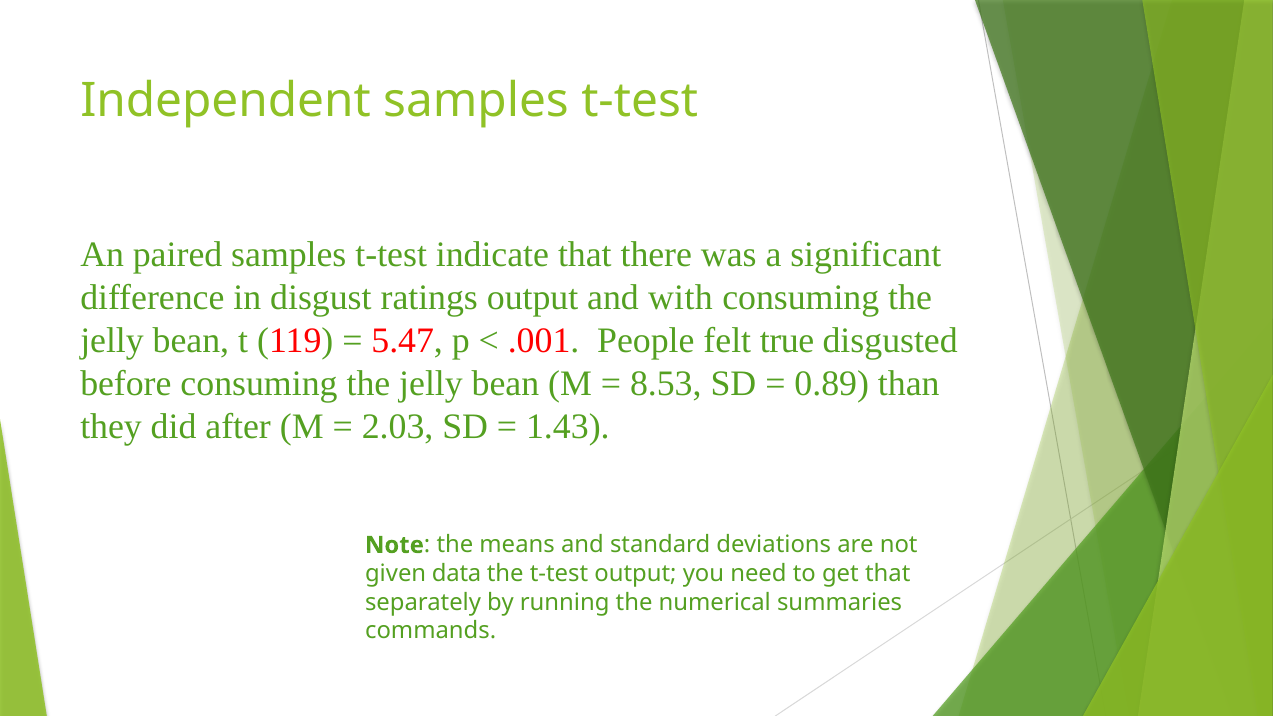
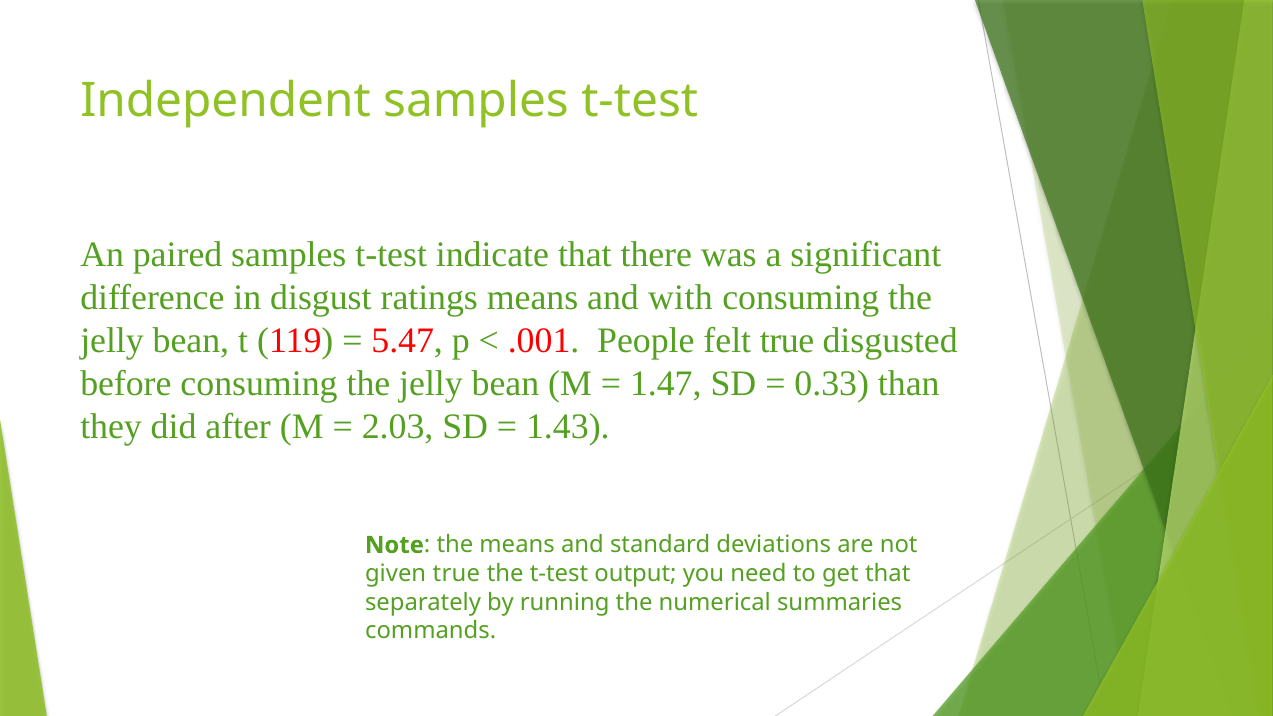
ratings output: output -> means (533, 297)
8.53: 8.53 -> 1.47 (666, 383)
0.89: 0.89 -> 0.33 (832, 383)
given data: data -> true (456, 574)
